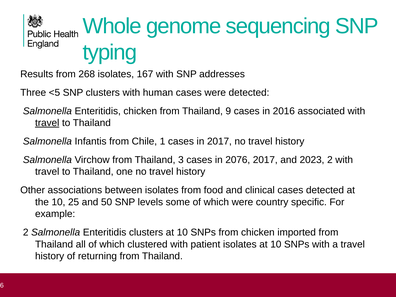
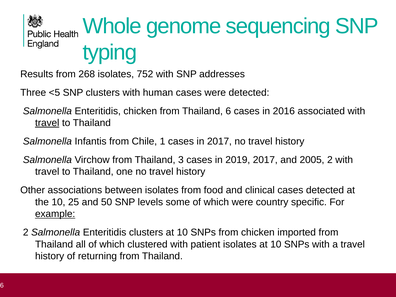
167: 167 -> 752 (145, 74)
chicken from Thailand 9: 9 -> 6 (228, 111)
2076: 2076 -> 2019 (238, 160)
2023: 2023 -> 2005 (312, 160)
example underline: none -> present (55, 214)
